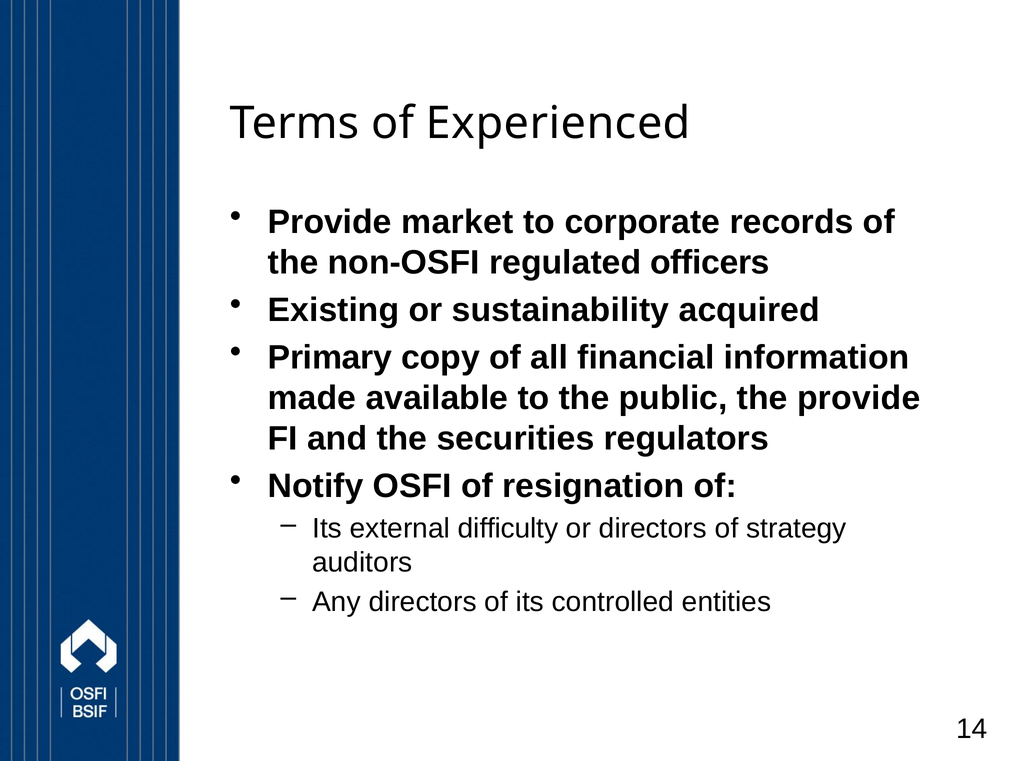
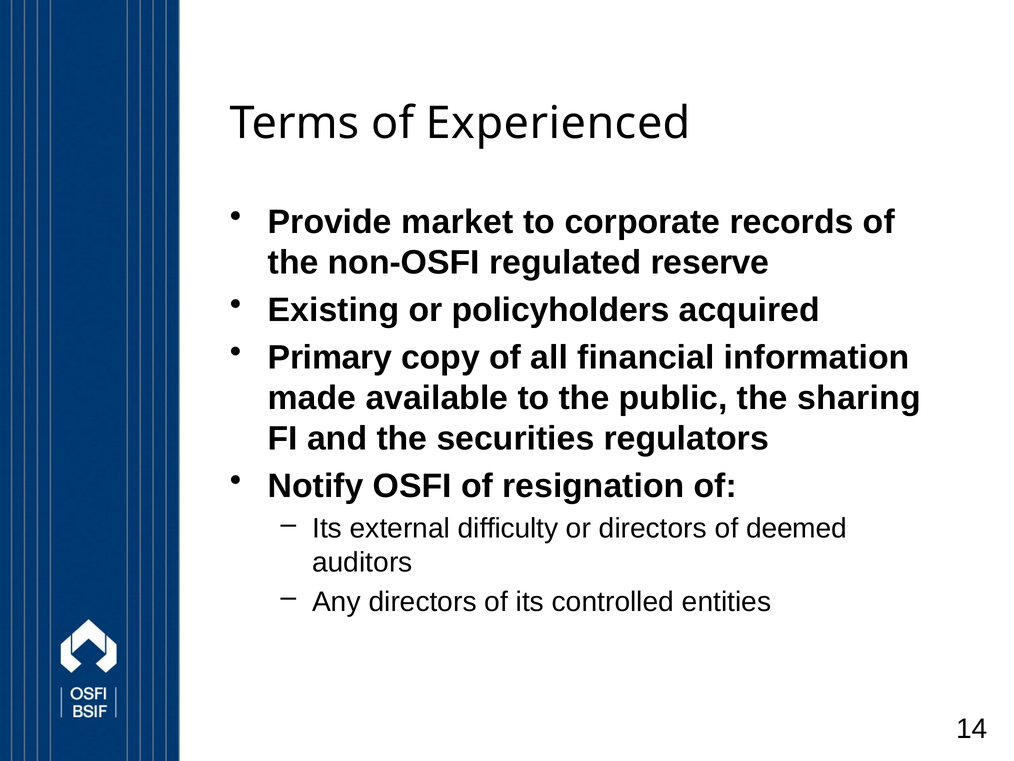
officers: officers -> reserve (710, 263)
sustainability: sustainability -> policyholders (561, 310)
the provide: provide -> sharing (859, 398)
strategy: strategy -> deemed (797, 528)
